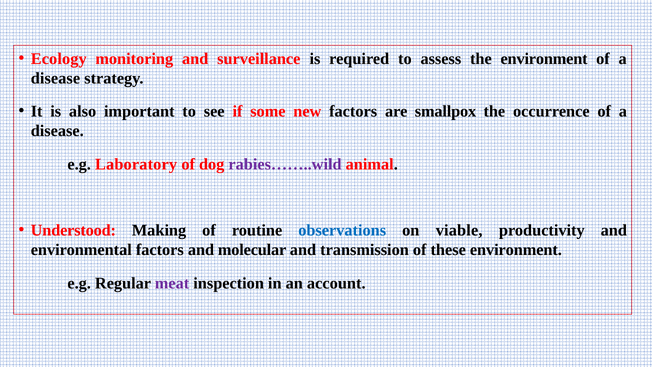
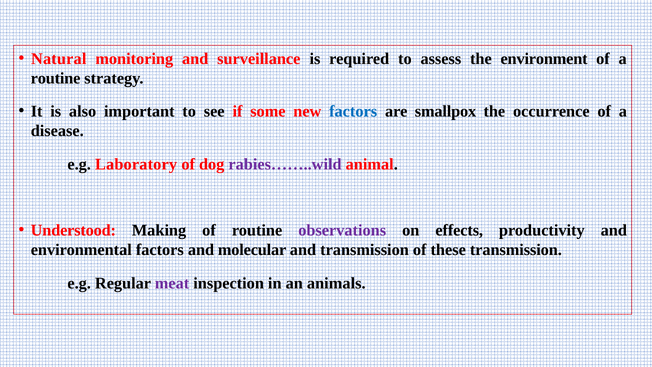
Ecology: Ecology -> Natural (59, 59)
disease: disease -> routine (56, 78)
factors colour: black -> blue (353, 111)
observations colour: blue -> purple (342, 230)
viable: viable -> effects (459, 230)
these environment: environment -> transmission (516, 250)
account: account -> animals (336, 283)
